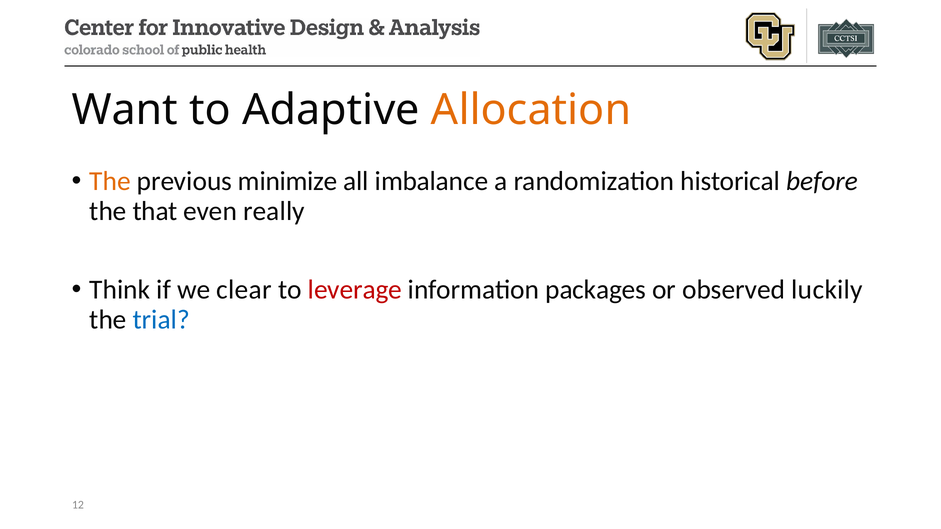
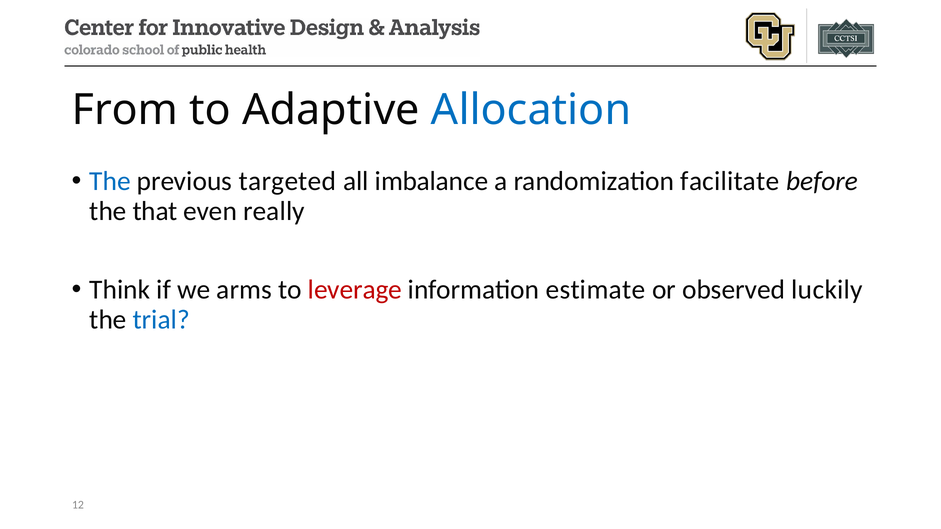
Want: Want -> From (125, 110)
Allocation colour: orange -> blue (531, 110)
The colour: orange -> blue (110, 182)
minimize: minimize -> targeted (287, 182)
historical: historical -> facilitate (730, 182)
clear: clear -> arms (244, 290)
packages: packages -> estimate (595, 290)
